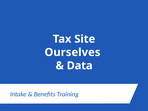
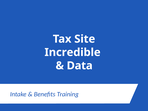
Ourselves: Ourselves -> Incredible (73, 52)
